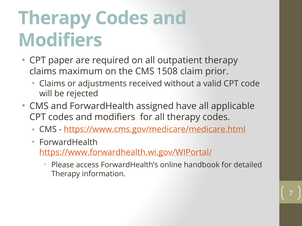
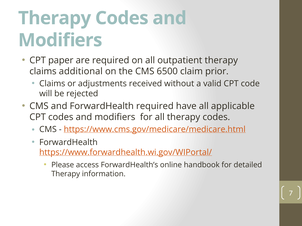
maximum: maximum -> additional (81, 72)
1508: 1508 -> 6500 (167, 72)
ForwardHealth assigned: assigned -> required (155, 106)
